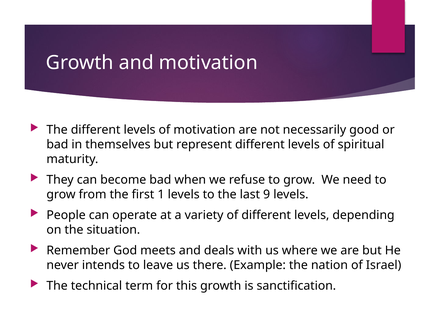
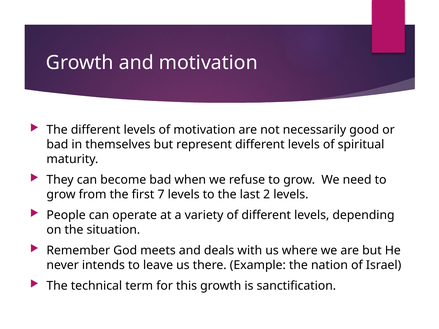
1: 1 -> 7 (161, 195)
9: 9 -> 2 (267, 195)
